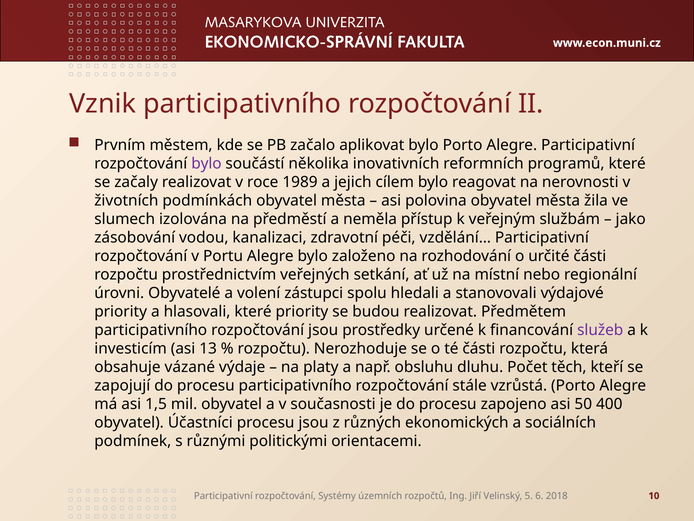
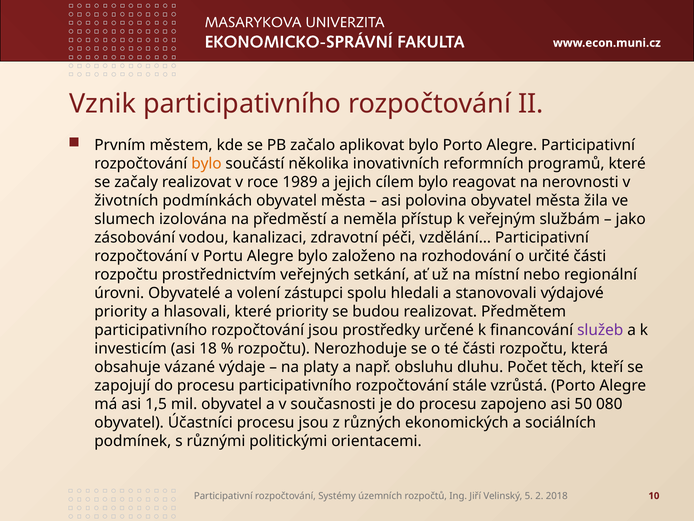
bylo colour: purple -> orange (206, 163)
13: 13 -> 18 (208, 348)
400: 400 -> 080 (609, 404)
6: 6 -> 2 (539, 495)
